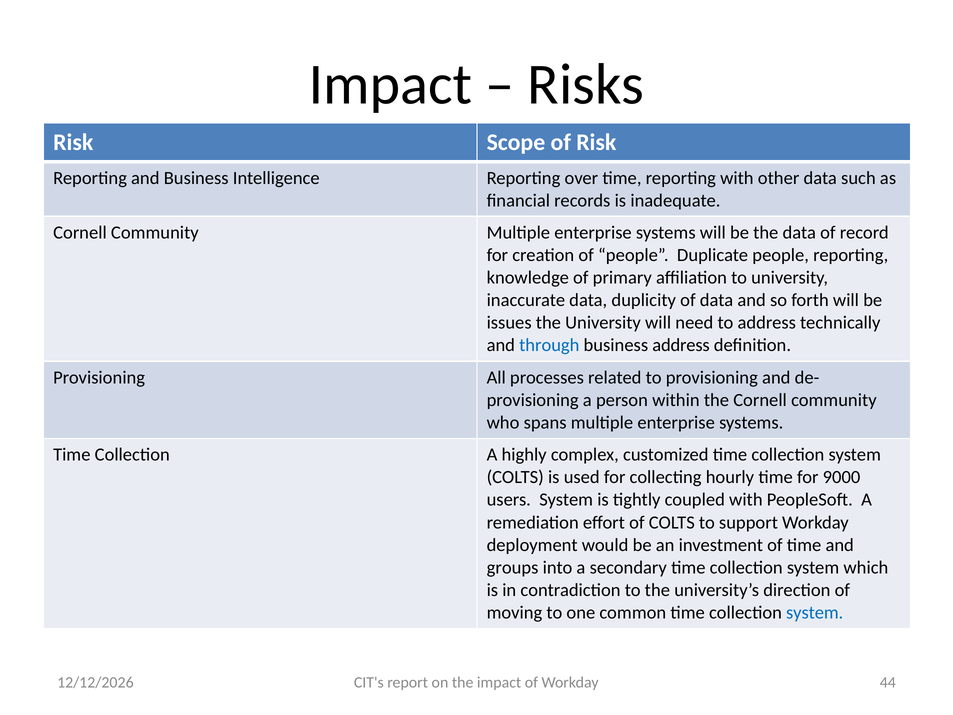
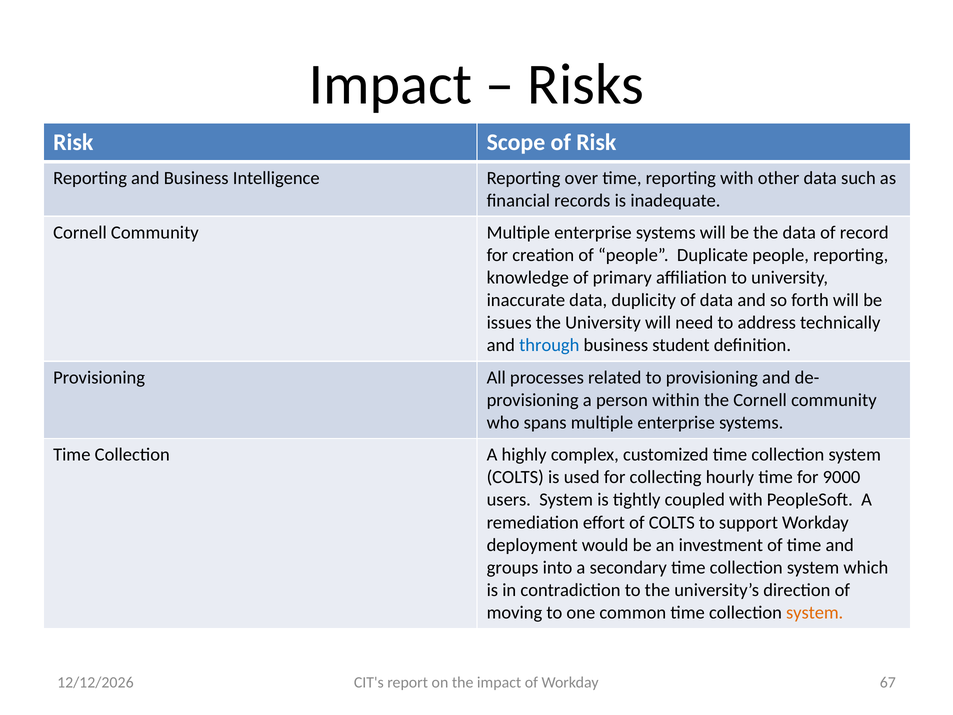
business address: address -> student (681, 345)
system colour: blue -> orange (815, 612)
44: 44 -> 67 (888, 682)
